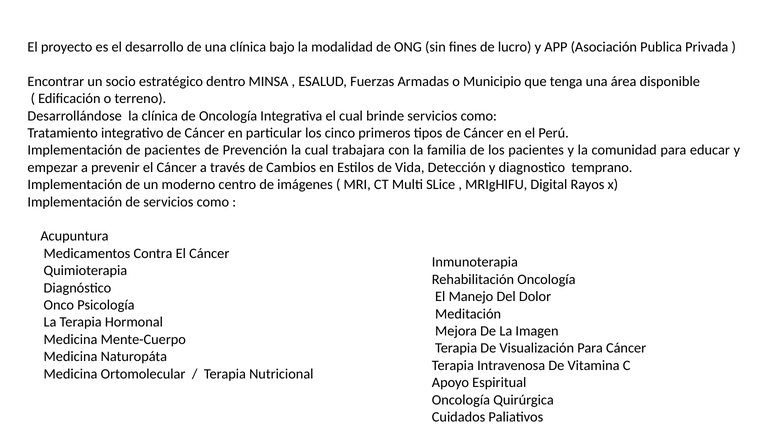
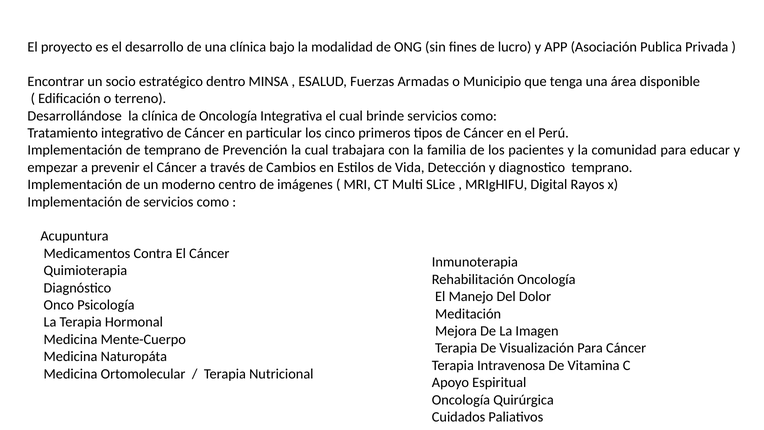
de pacientes: pacientes -> temprano (172, 150)
